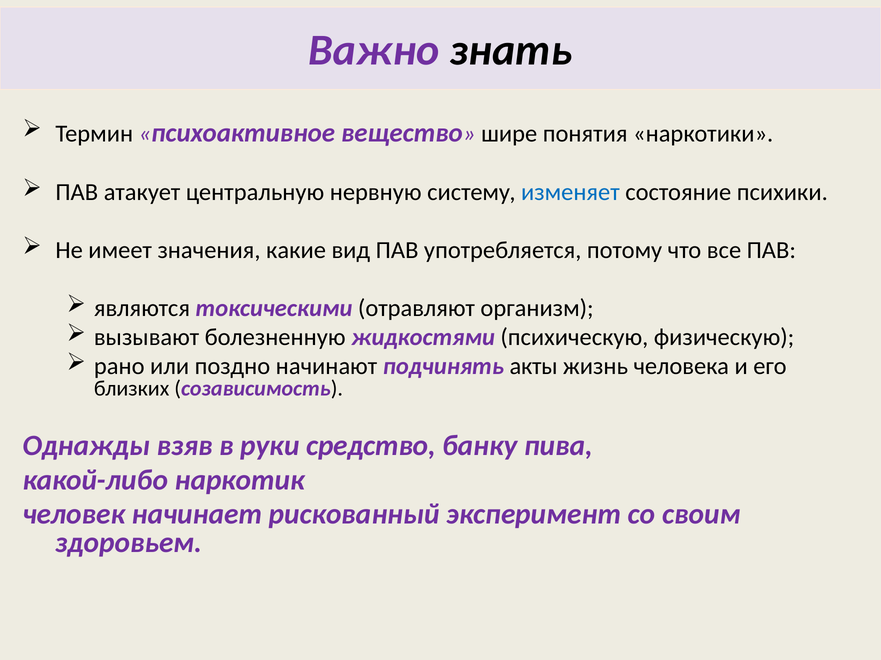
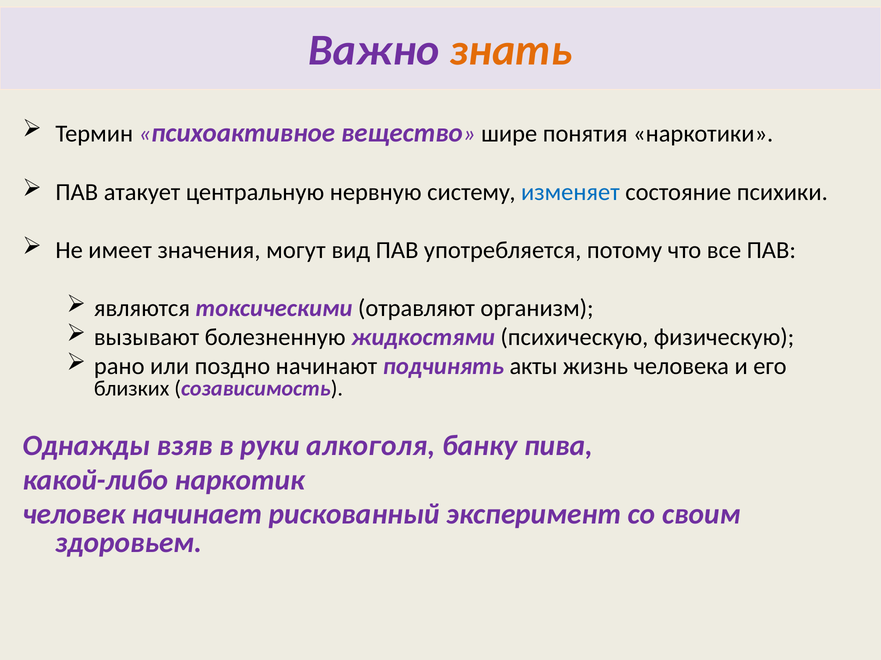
знать colour: black -> orange (511, 50)
какие: какие -> могут (296, 250)
средство: средство -> алкоголя (371, 446)
